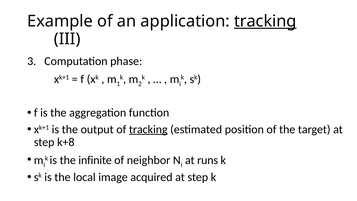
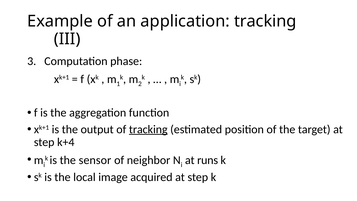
tracking underline: present -> none (265, 21)
k+8: k+8 -> k+4 (66, 142)
infinite: infinite -> sensor (95, 160)
